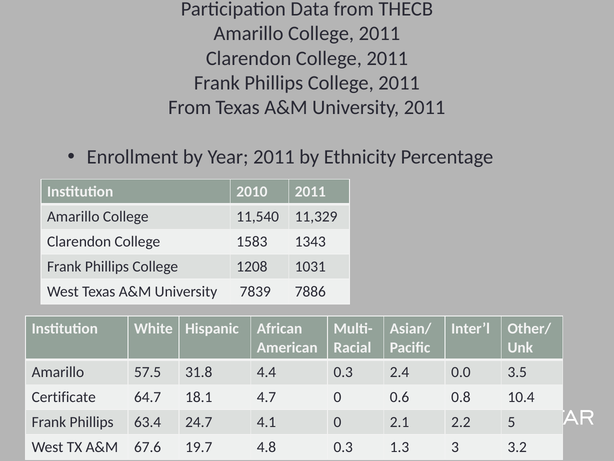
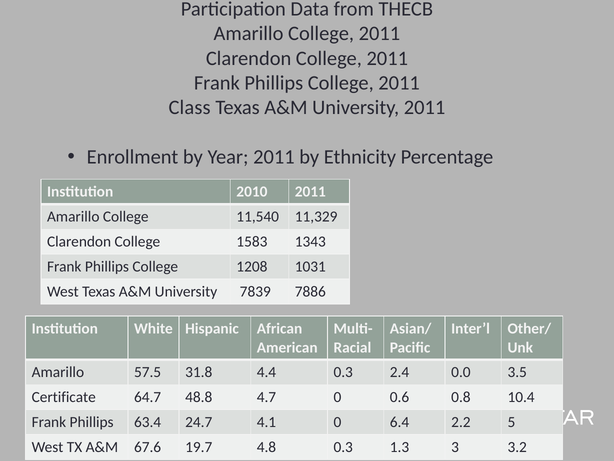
From: From -> Class (190, 107)
18.1: 18.1 -> 48.8 (199, 397)
2.1: 2.1 -> 6.4 (400, 422)
